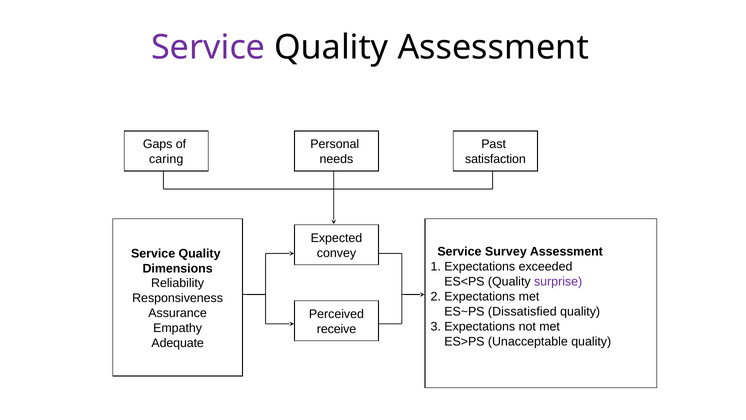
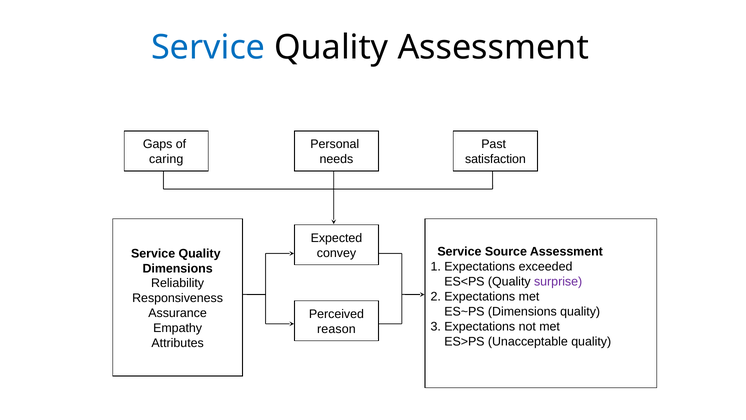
Service colour: purple -> blue (208, 47)
Survey: Survey -> Source (506, 252)
ES~PS Dissatisfied: Dissatisfied -> Dimensions (522, 311)
receive: receive -> reason (336, 329)
Adequate: Adequate -> Attributes (178, 343)
